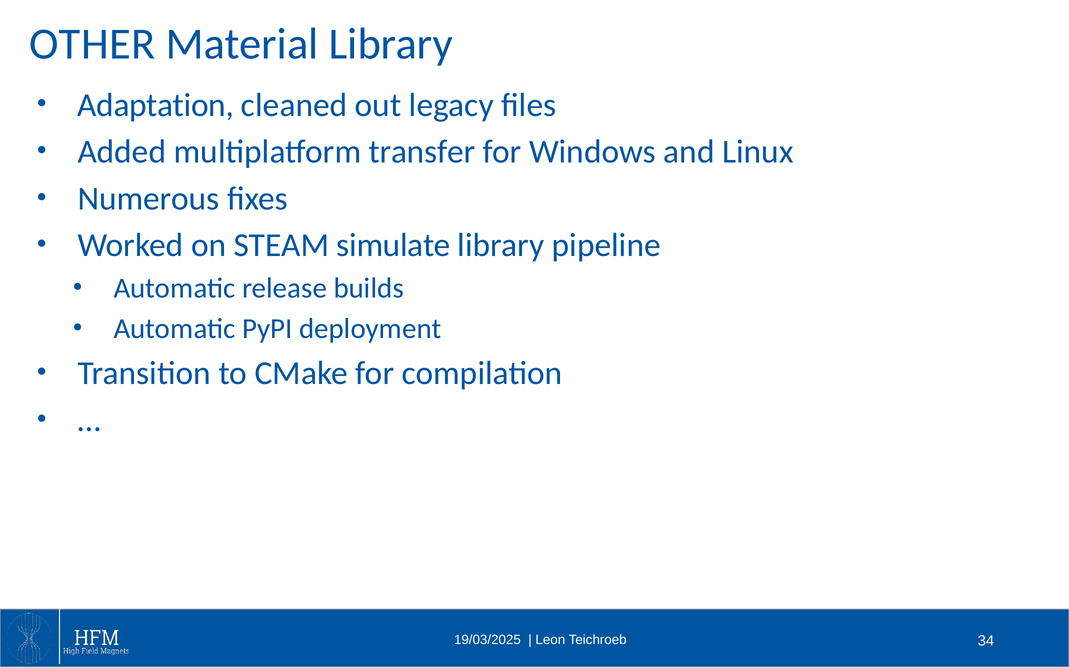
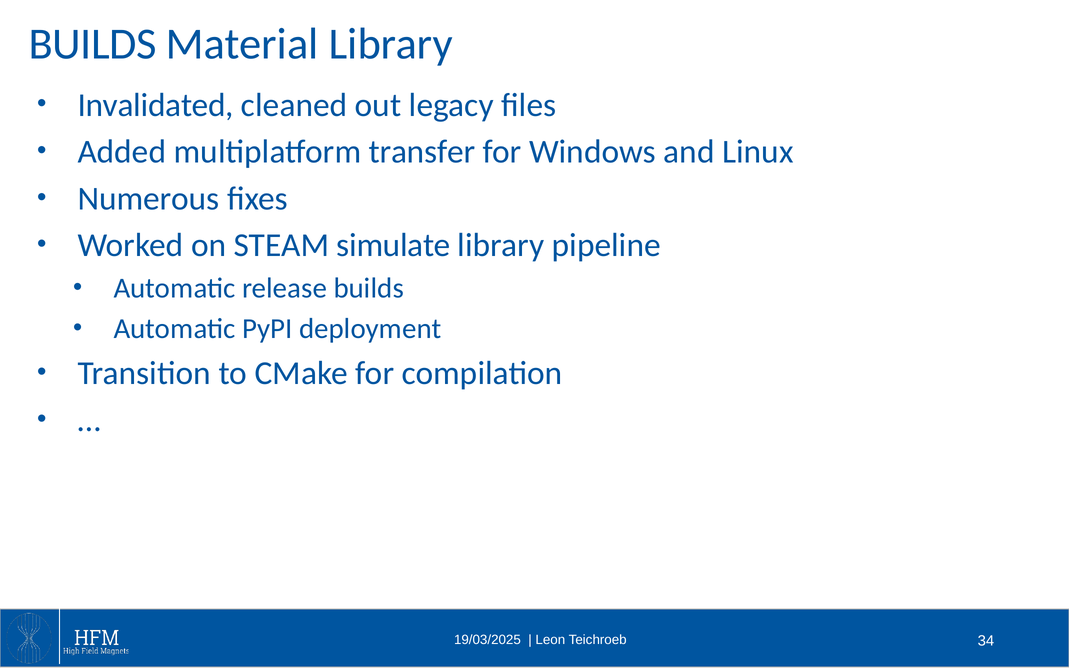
OTHER: OTHER -> BUILDS (93, 44)
Adaptation: Adaptation -> Invalidated (156, 105)
